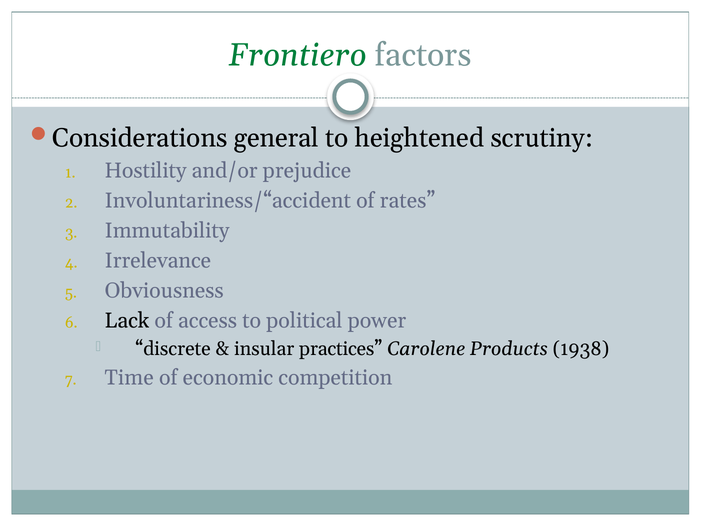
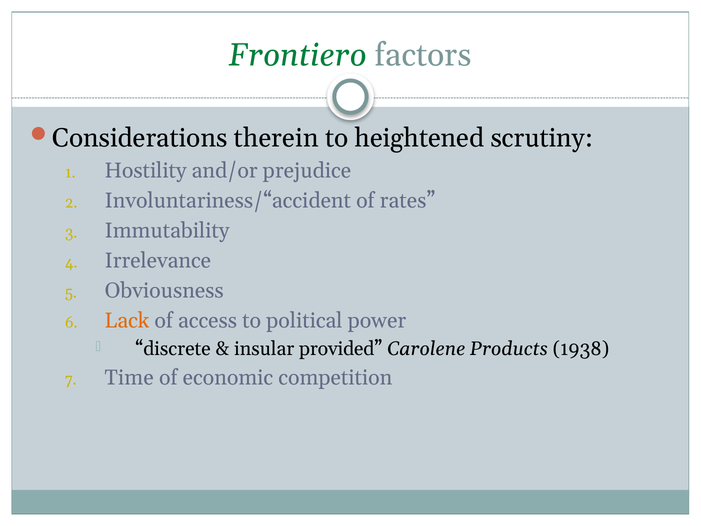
general: general -> therein (276, 138)
Lack colour: black -> orange (127, 320)
practices: practices -> provided (341, 349)
